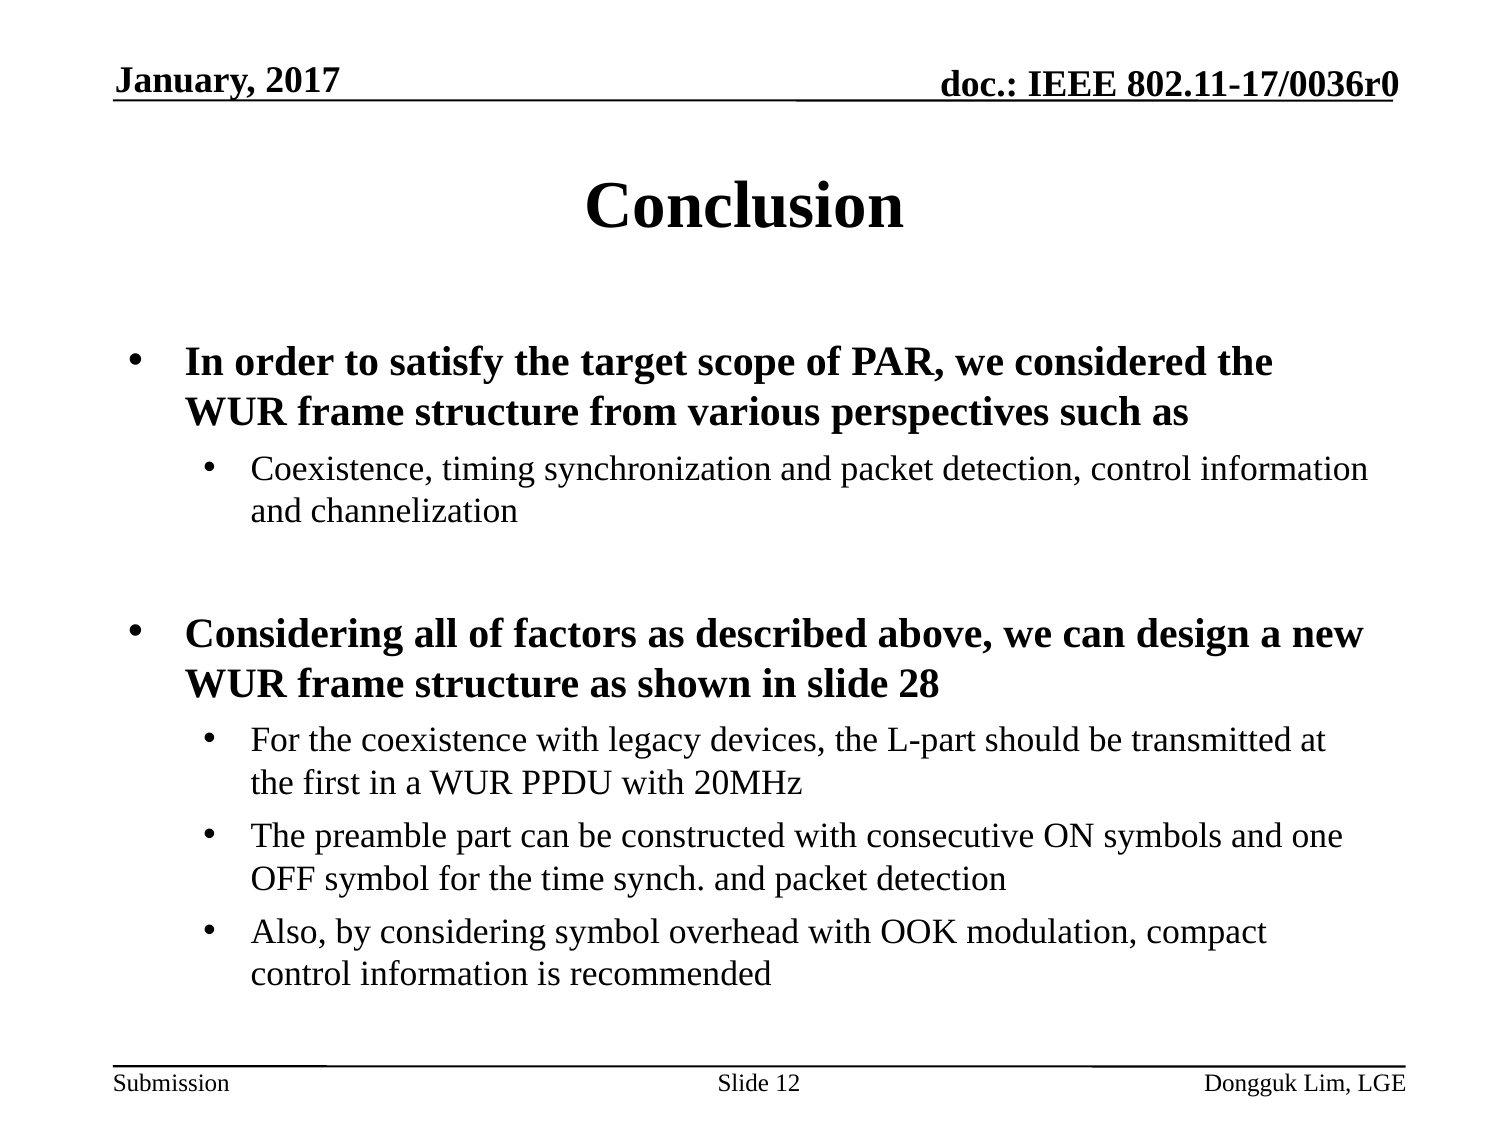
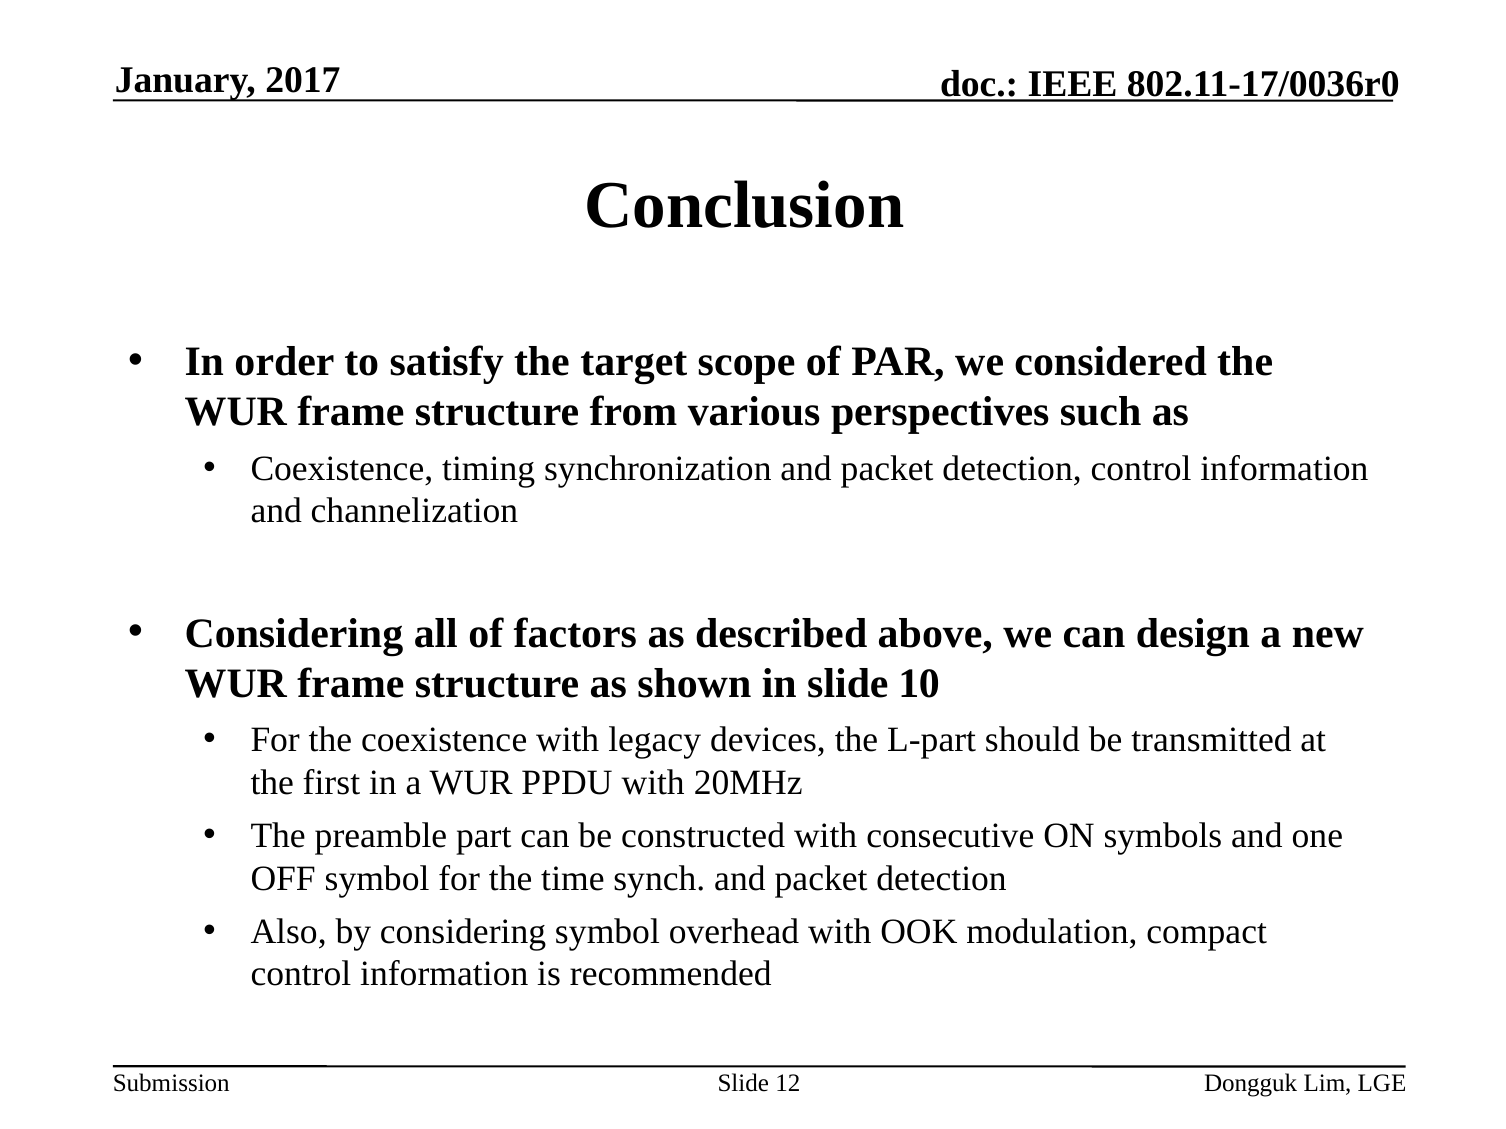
28: 28 -> 10 (919, 684)
